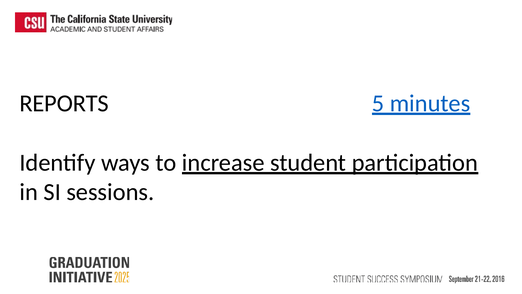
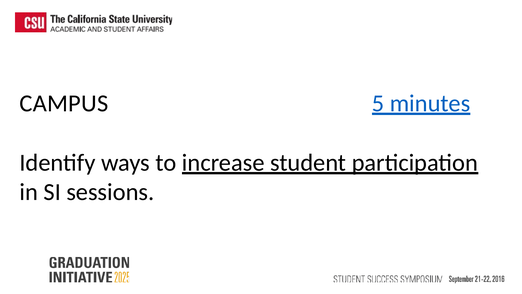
REPORTS: REPORTS -> CAMPUS (64, 103)
